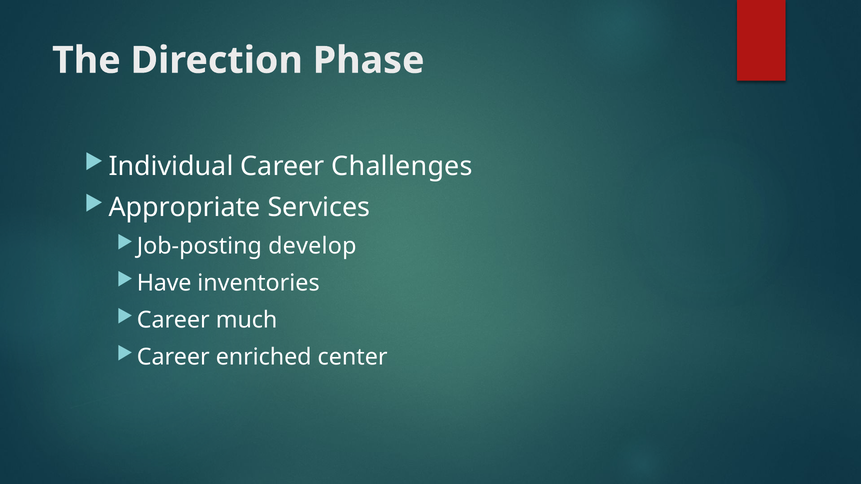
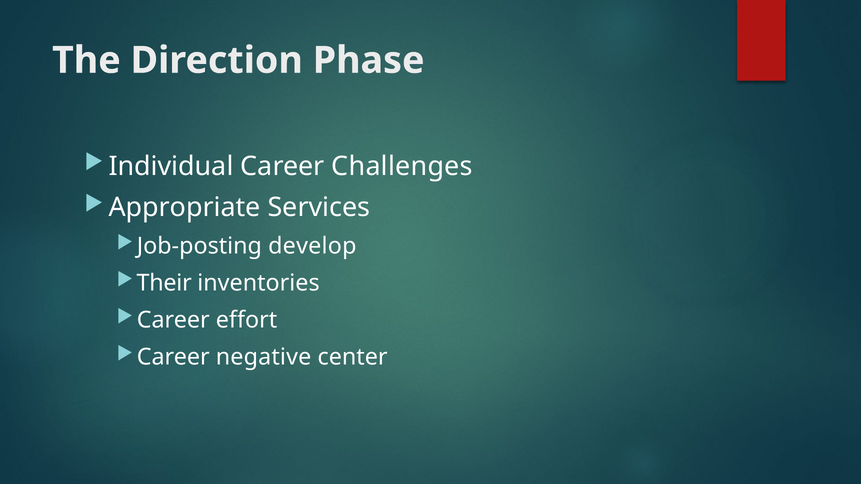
Have: Have -> Their (164, 283)
much: much -> effort (247, 320)
enriched: enriched -> negative (264, 357)
